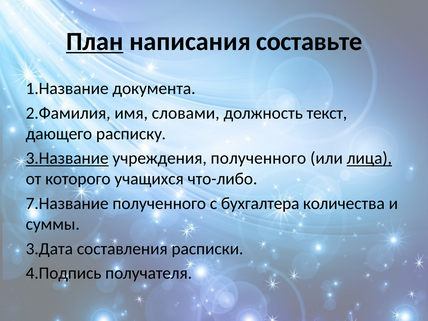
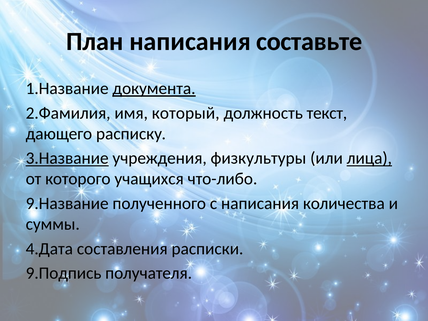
План underline: present -> none (95, 41)
документа underline: none -> present (154, 89)
словами: словами -> который (186, 113)
учреждения полученного: полученного -> физкультуры (258, 158)
7.Название: 7.Название -> 9.Название (67, 203)
с бухгалтера: бухгалтера -> написания (260, 203)
3.Дата: 3.Дата -> 4.Дата (49, 249)
4.Подпись: 4.Подпись -> 9.Подпись (64, 273)
